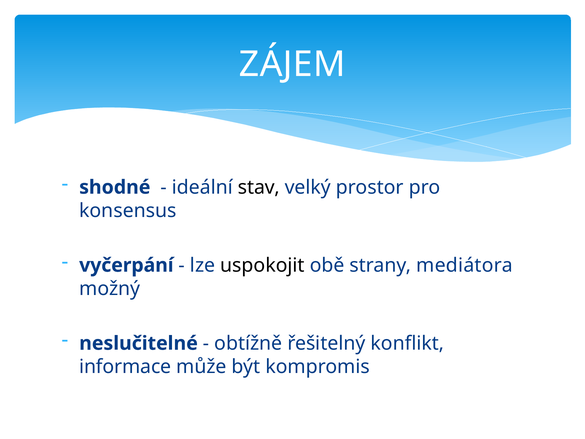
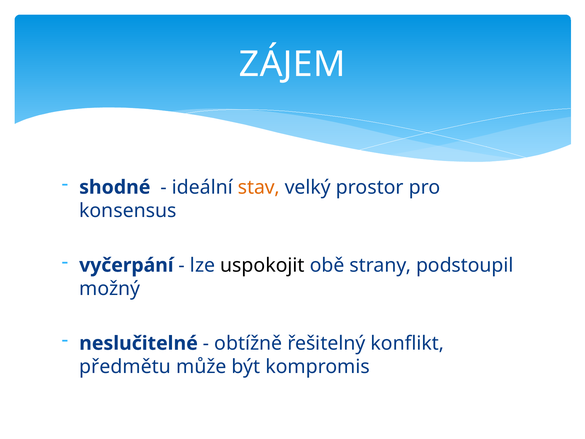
stav colour: black -> orange (259, 187)
mediátora: mediátora -> podstoupil (465, 265)
informace: informace -> předmětu (125, 367)
